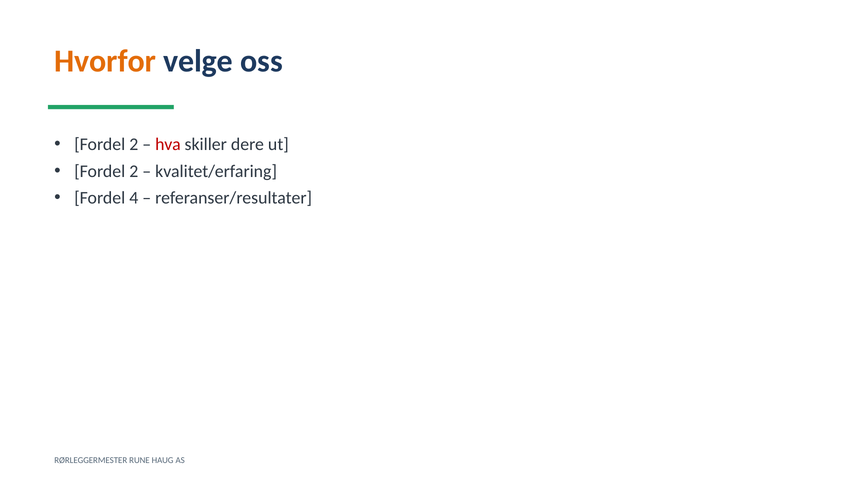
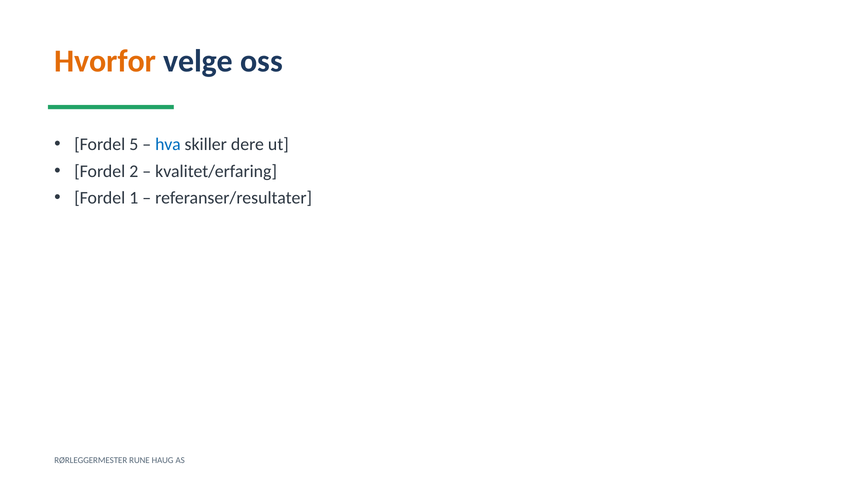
2: 2 -> 5 (134, 144)
hva colour: red -> blue (168, 144)
4: 4 -> 1 (134, 198)
